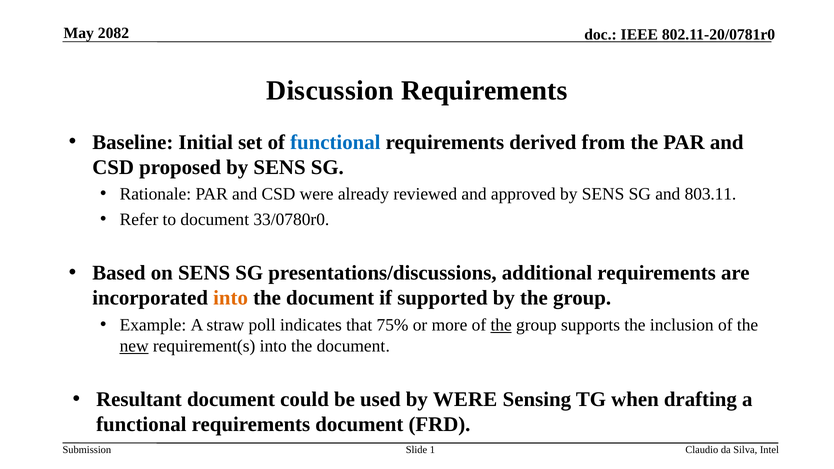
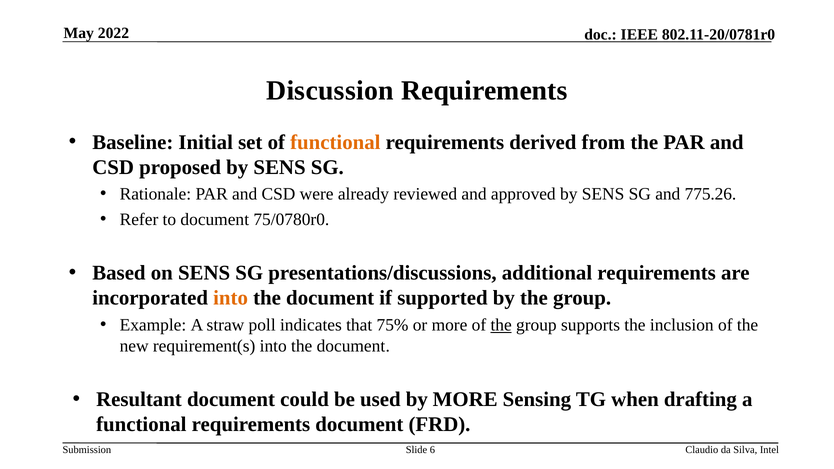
2082: 2082 -> 2022 (113, 33)
functional colour: blue -> orange (335, 142)
803.11: 803.11 -> 775.26 (710, 194)
33/0780r0: 33/0780r0 -> 75/0780r0 (291, 219)
new underline: present -> none (134, 346)
by WERE: WERE -> MORE (465, 400)
1: 1 -> 6 (432, 450)
